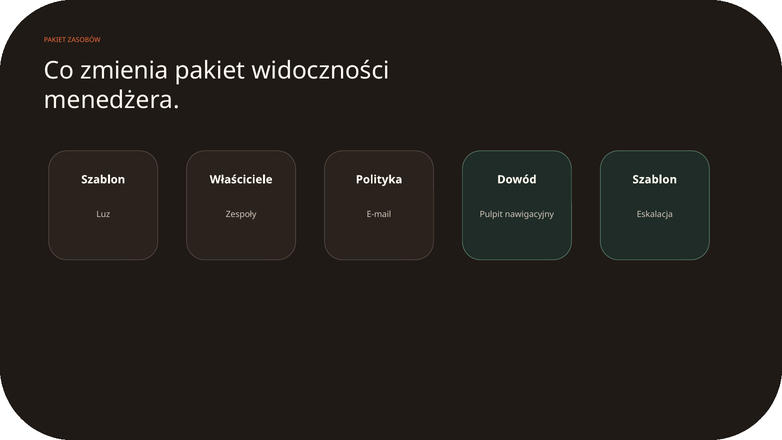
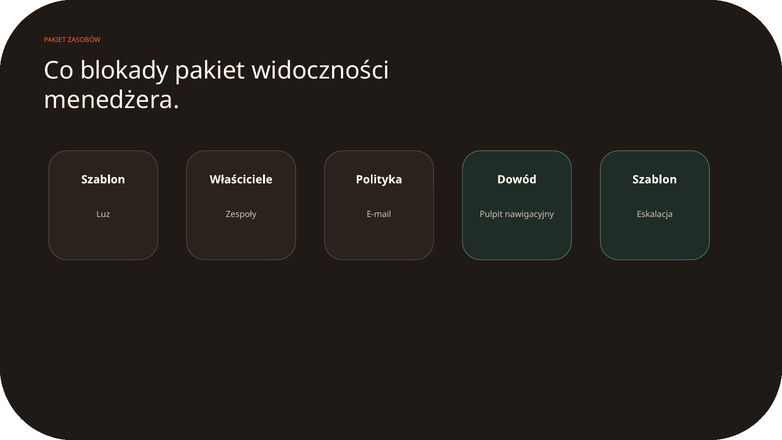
zmienia: zmienia -> blokady (125, 71)
